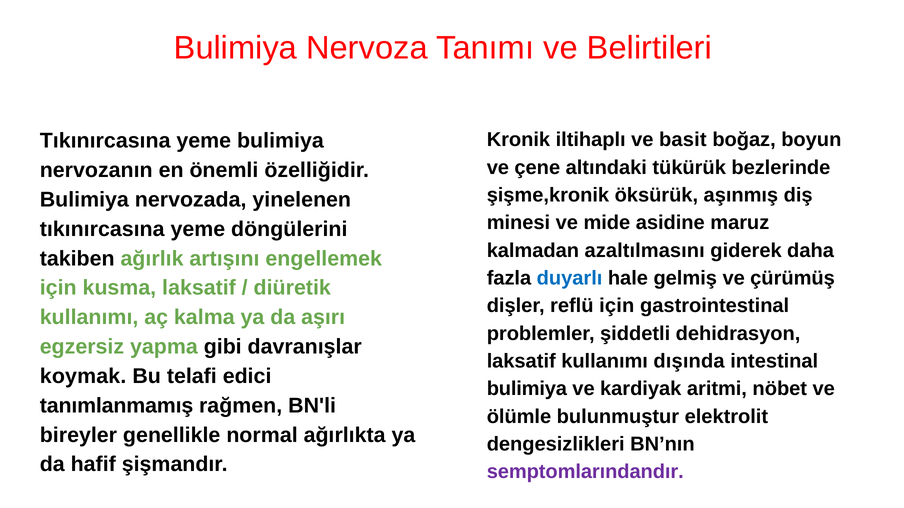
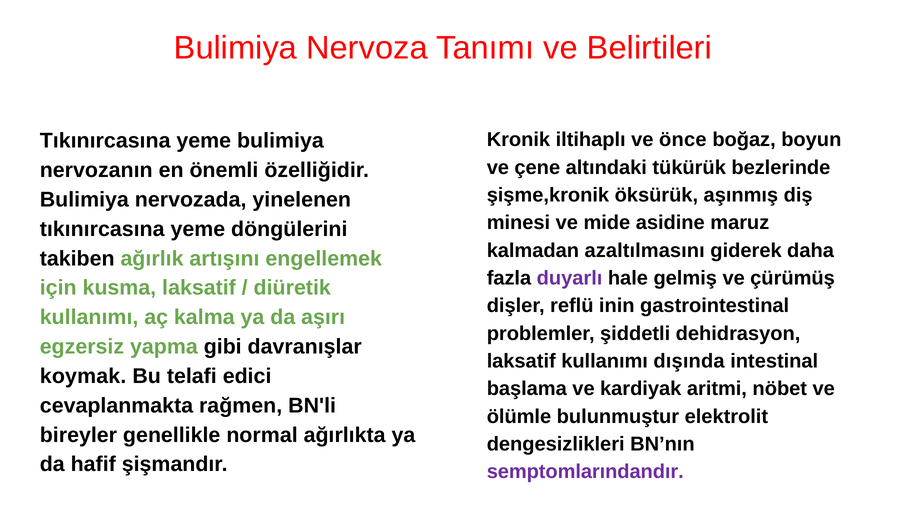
basit: basit -> önce (683, 140)
duyarlı colour: blue -> purple (570, 278)
reflü için: için -> inin (617, 306)
bulimiya: bulimiya -> başlama (527, 389)
tanımlanmamış: tanımlanmamış -> cevaplanmakta (117, 406)
